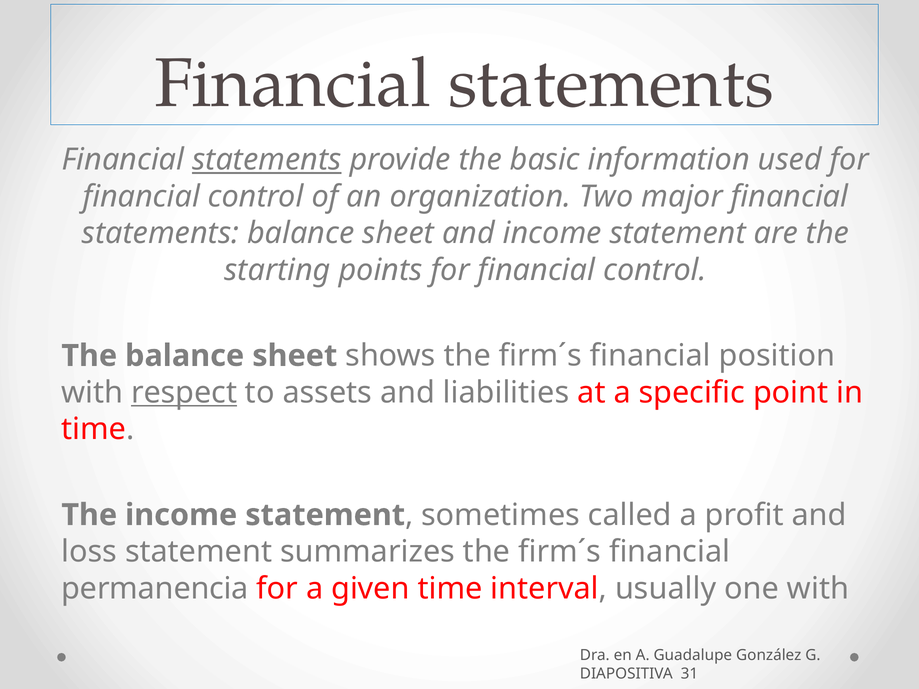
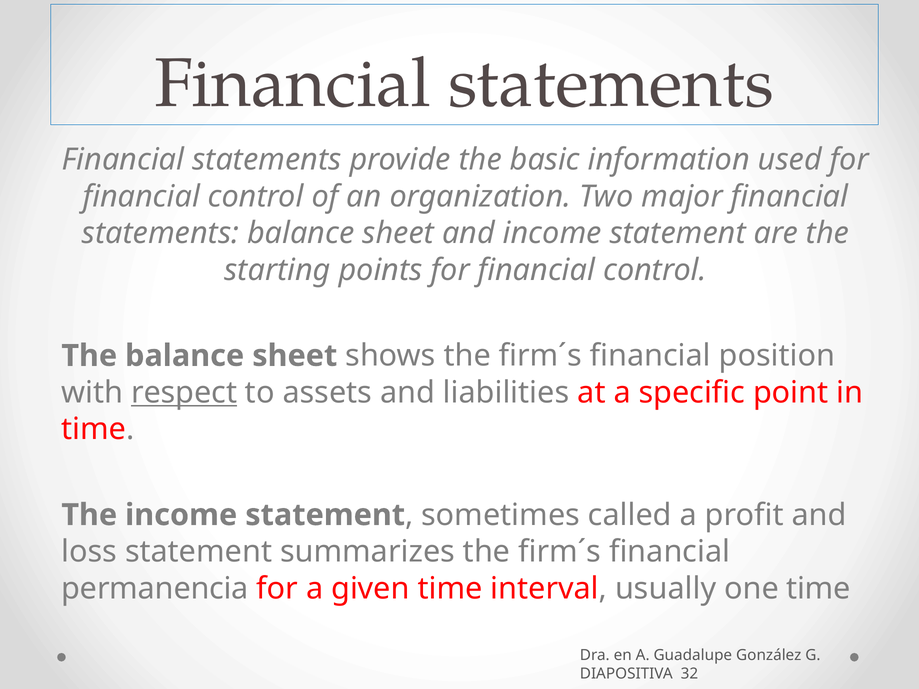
statements underline: present -> none (267, 160)
one with: with -> time (818, 589)
31: 31 -> 32 (689, 674)
